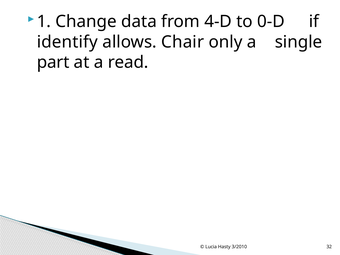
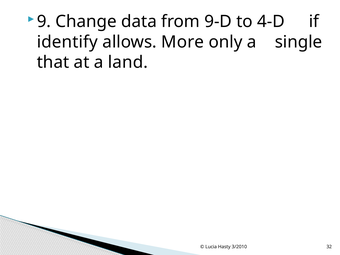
1: 1 -> 9 (44, 22)
4-D: 4-D -> 9-D (218, 22)
0-D: 0-D -> 4-D (271, 22)
Chair: Chair -> More (183, 42)
part: part -> that (53, 62)
read: read -> land (128, 62)
